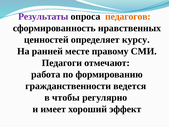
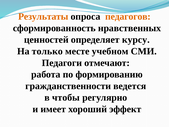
Результаты colour: purple -> orange (43, 17)
ранней: ранней -> только (47, 51)
правому: правому -> учебном (110, 51)
